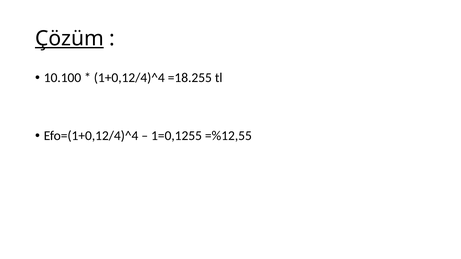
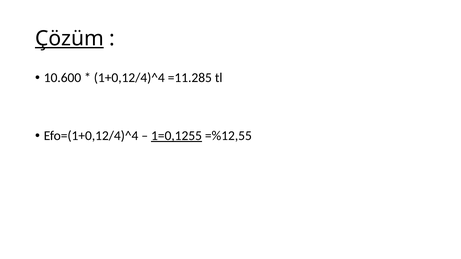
10.100: 10.100 -> 10.600 (62, 78)
=18.255: =18.255 -> =11.285 (190, 78)
1=0,1255 underline: none -> present (177, 136)
